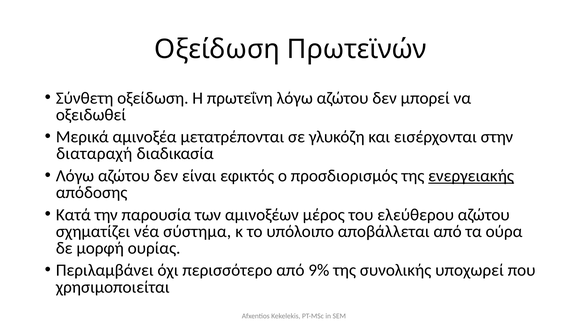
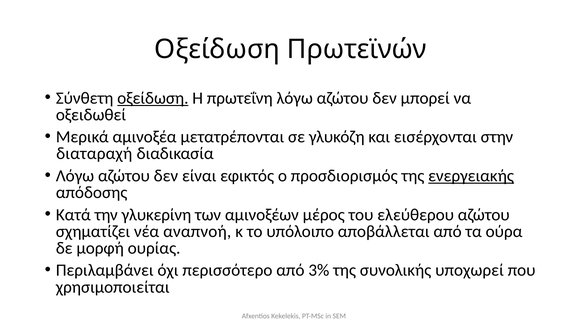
οξείδωση underline: none -> present (153, 98)
παρουσία: παρουσία -> γλυκερίνη (156, 215)
σύστημα: σύστημα -> αναπνοή (197, 231)
9%: 9% -> 3% (319, 270)
